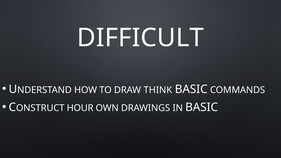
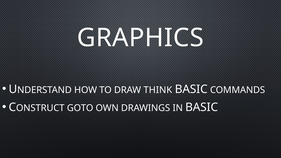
DIFFICULT: DIFFICULT -> GRAPHICS (140, 38)
HOUR: HOUR -> GOTO (80, 108)
